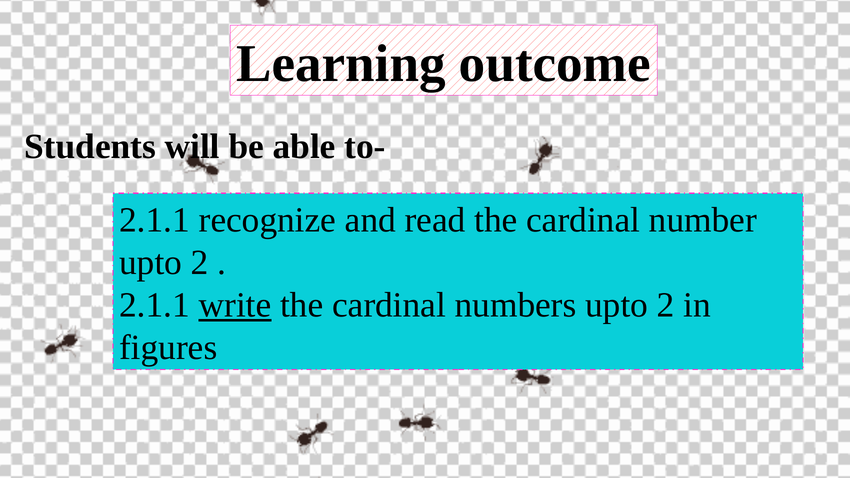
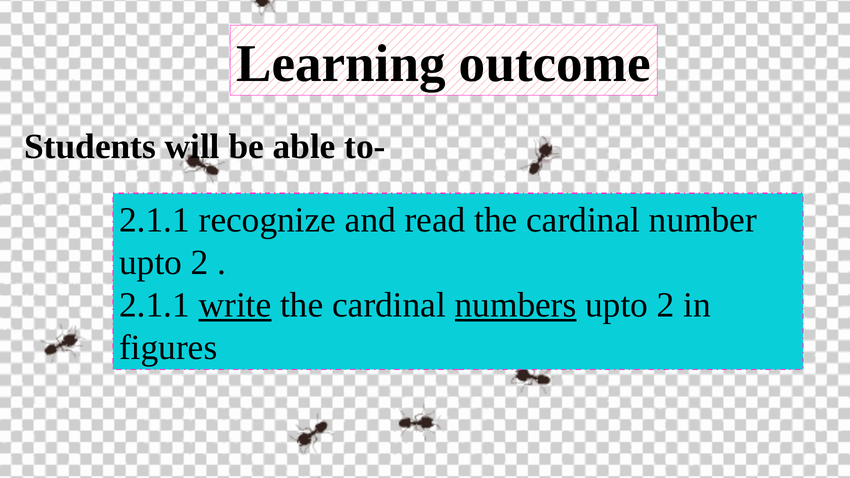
numbers underline: none -> present (516, 305)
